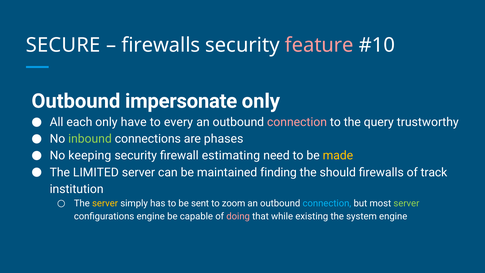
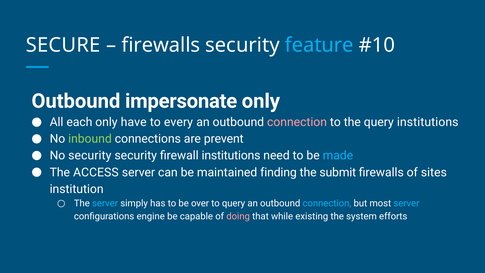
feature colour: pink -> light blue (319, 45)
query trustworthy: trustworthy -> institutions (428, 122)
phases: phases -> prevent (224, 139)
No keeping: keeping -> security (90, 155)
firewall estimating: estimating -> institutions (231, 155)
made colour: yellow -> light blue (338, 155)
LIMITED: LIMITED -> ACCESS (96, 172)
should: should -> submit (338, 172)
track: track -> sites (434, 172)
server colour: yellow -> light blue (105, 203)
sent: sent -> over (200, 203)
to zoom: zoom -> query (234, 203)
server colour: light green -> light blue (406, 203)
system engine: engine -> efforts (393, 216)
